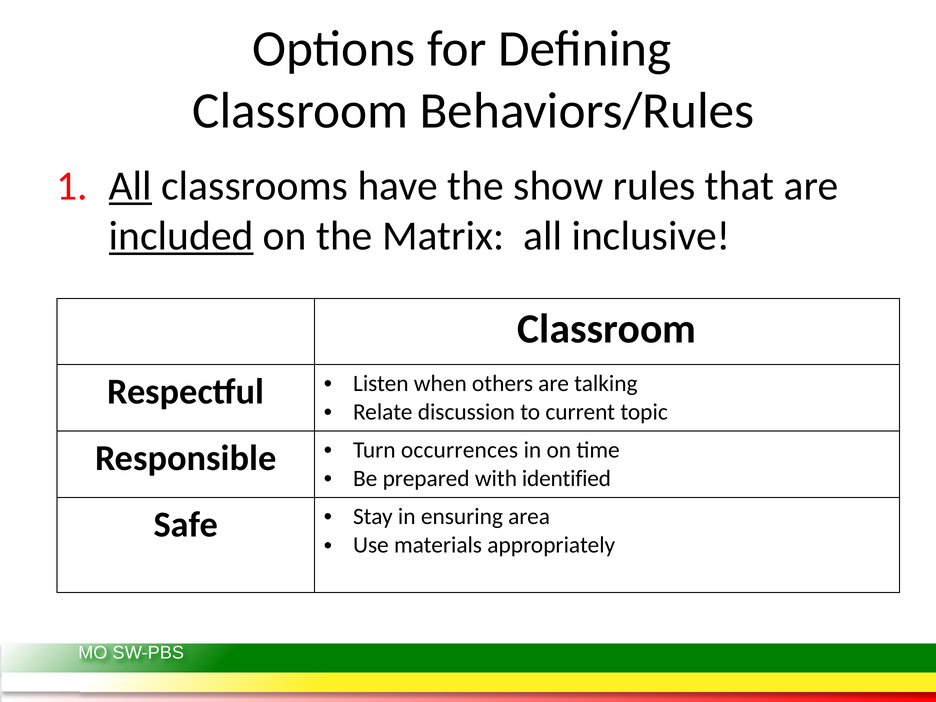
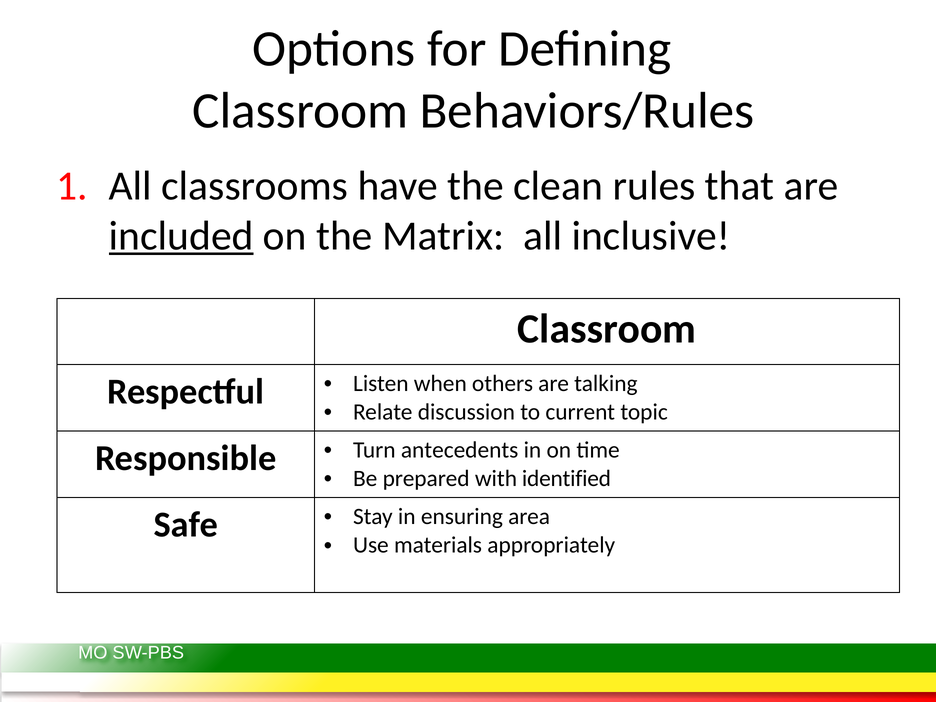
All underline: present -> none (130, 186)
show: show -> clean (558, 186)
occurrences: occurrences -> antecedents (460, 450)
